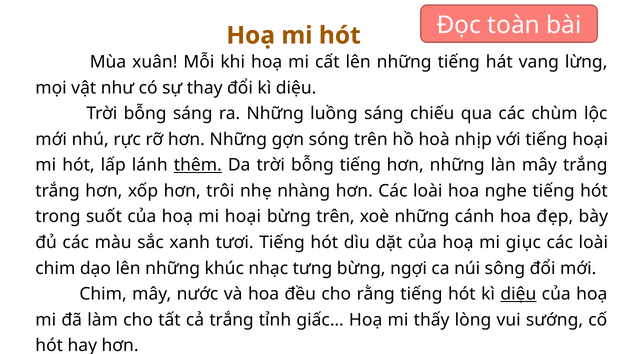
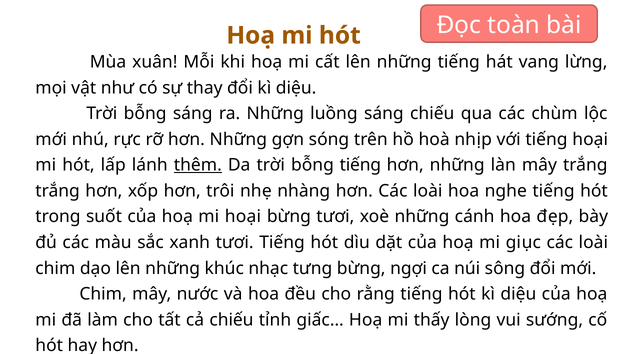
bừng trên: trên -> tươi (335, 217)
diệu underline: present -> none (518, 294)
cả trắng: trắng -> chiếu (231, 320)
